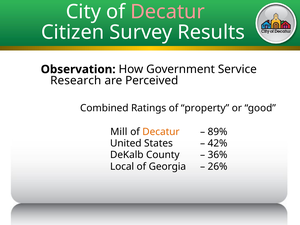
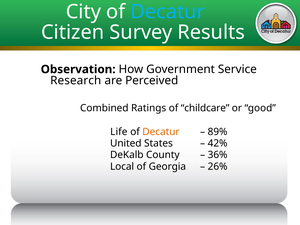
Decatur colour: pink -> light blue (168, 12)
property: property -> childcare (205, 108)
Mill: Mill -> Life (119, 132)
